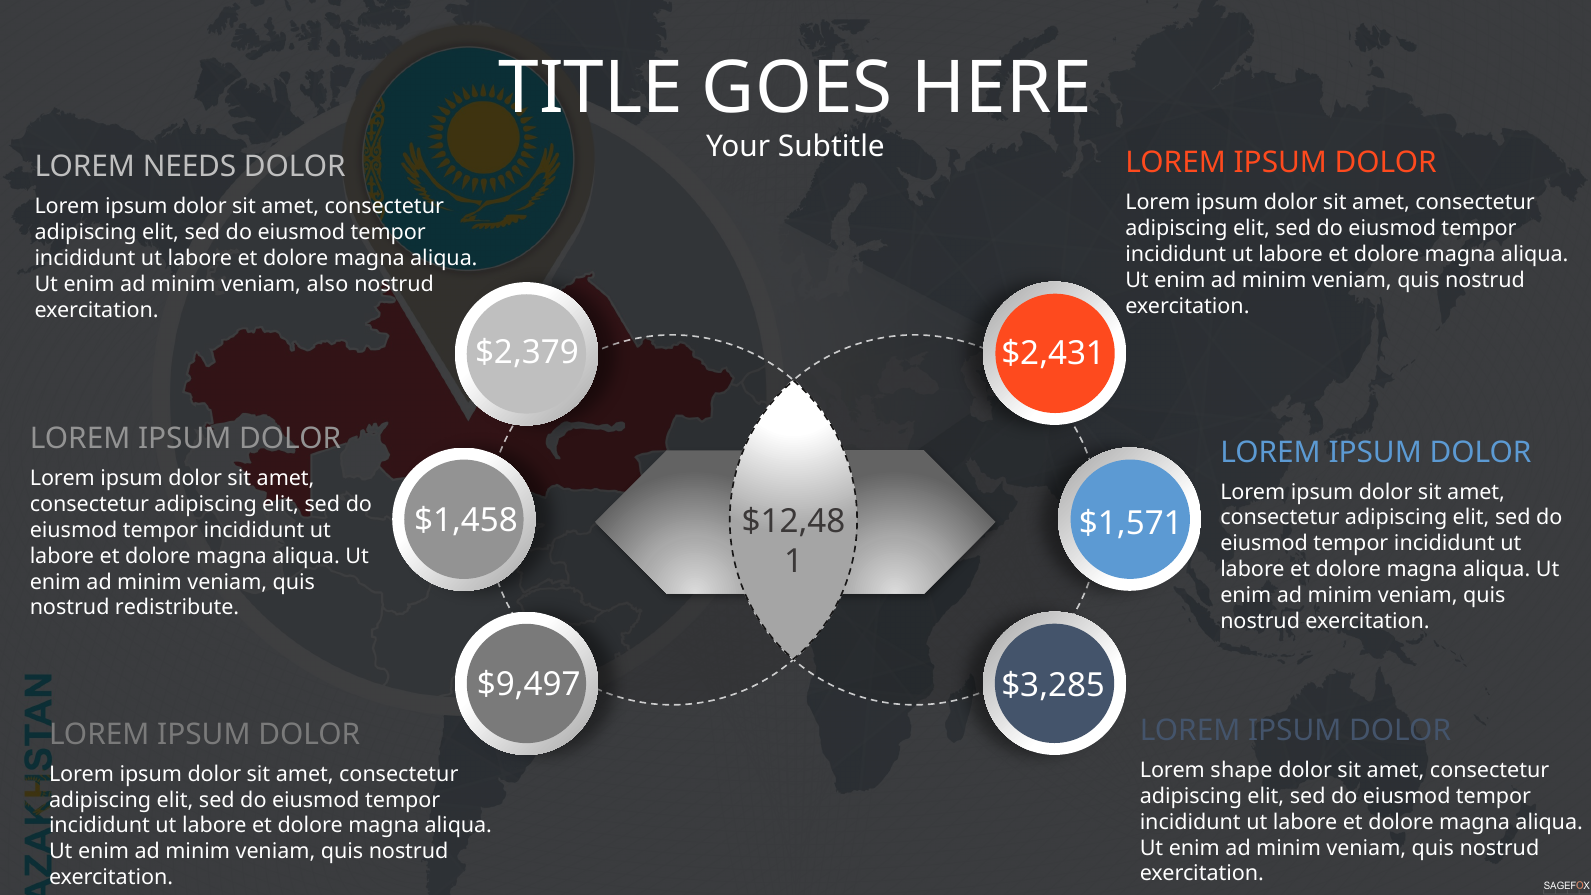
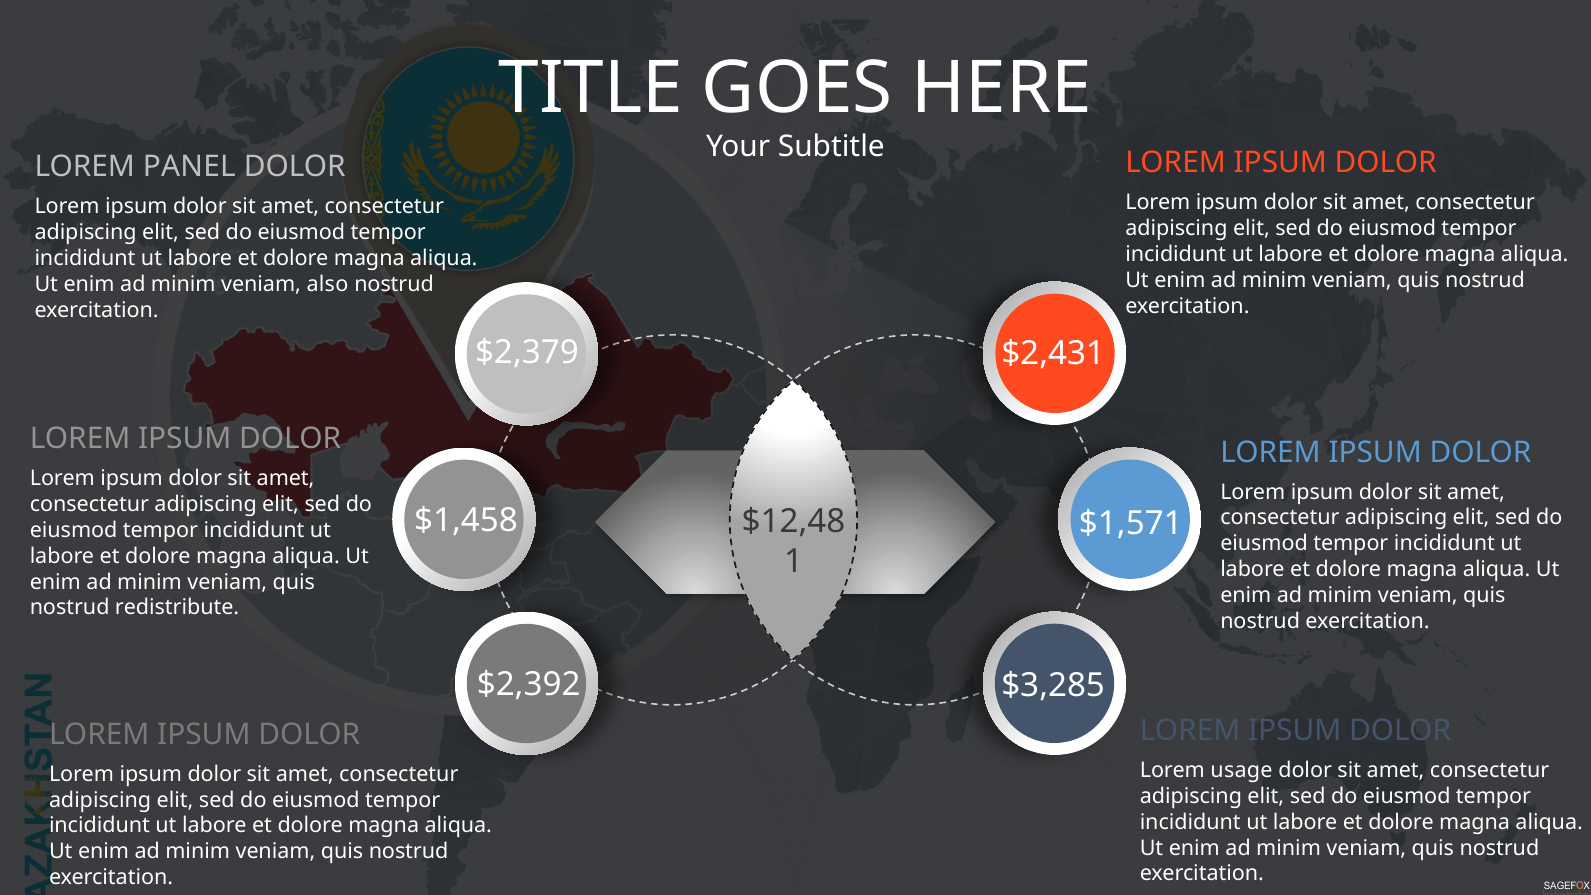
NEEDS: NEEDS -> PANEL (189, 167)
$9,497: $9,497 -> $2,392 (529, 684)
shape: shape -> usage (1241, 770)
